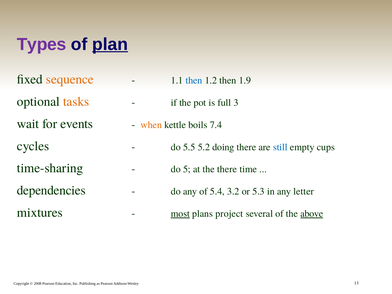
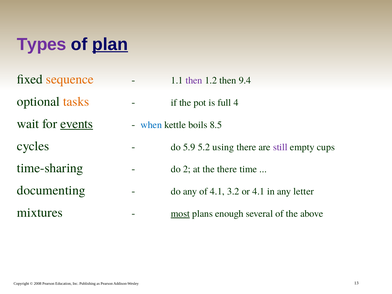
then colour: blue -> purple (194, 80)
1.9: 1.9 -> 9.4 (245, 80)
3: 3 -> 4 (236, 103)
events underline: none -> present (77, 124)
when colour: orange -> blue (151, 125)
7.4: 7.4 -> 8.5 (216, 125)
5.5: 5.5 -> 5.9 (189, 147)
doing: doing -> using (223, 147)
still colour: blue -> purple (280, 147)
5: 5 -> 2 (187, 169)
dependencies: dependencies -> documenting (51, 190)
of 5.4: 5.4 -> 4.1 (217, 191)
or 5.3: 5.3 -> 4.1 (259, 191)
project: project -> enough (229, 214)
above underline: present -> none (312, 214)
